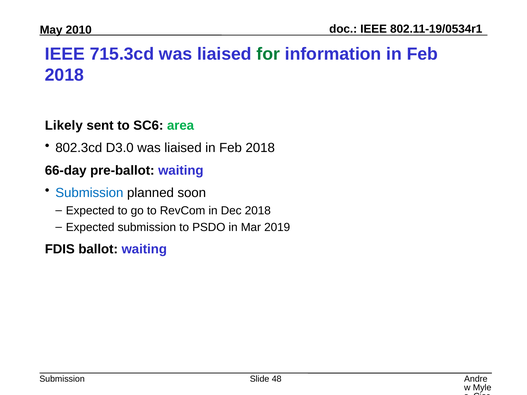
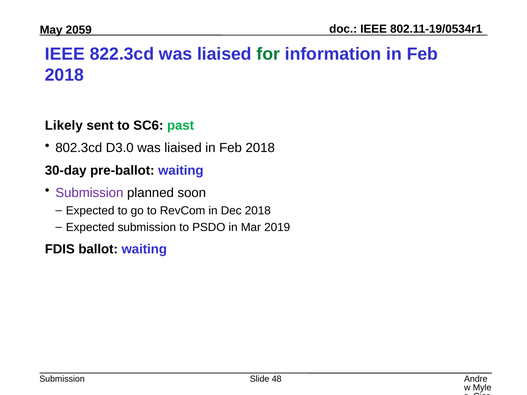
2010: 2010 -> 2059 (79, 30)
715.3cd: 715.3cd -> 822.3cd (122, 54)
area: area -> past (181, 126)
66-day: 66-day -> 30-day (66, 170)
Submission colour: blue -> purple (89, 193)
